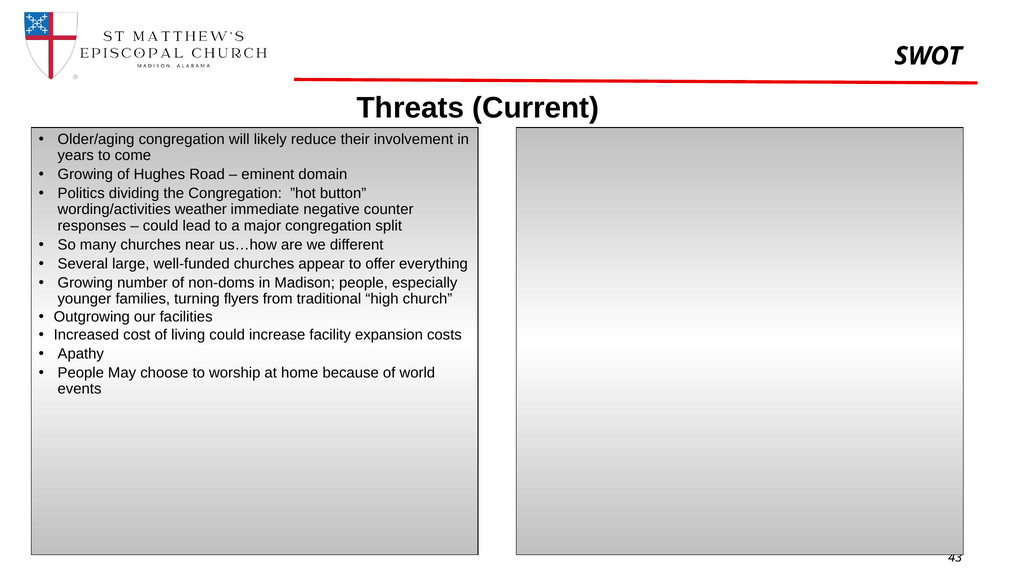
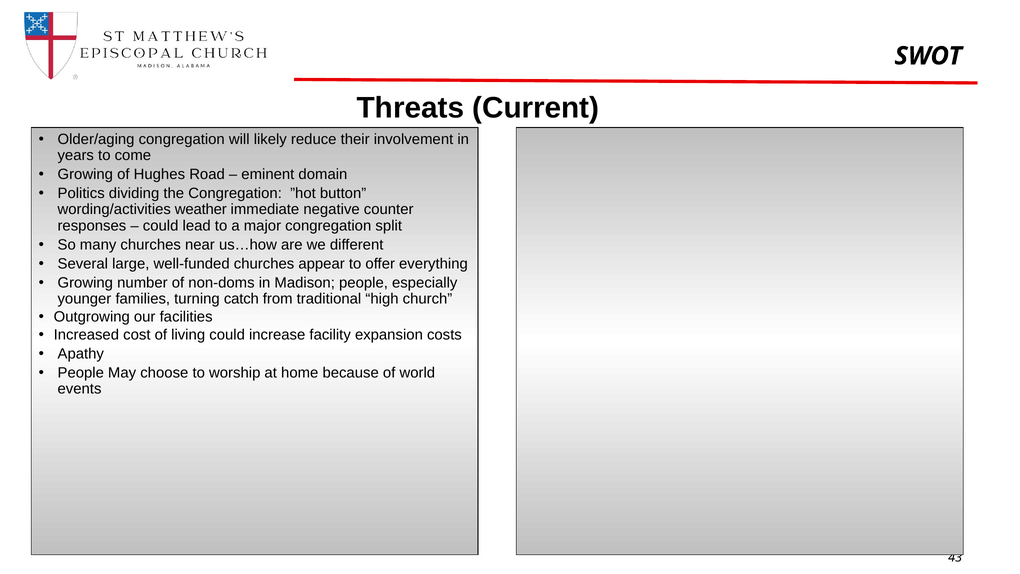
flyers: flyers -> catch (241, 299)
